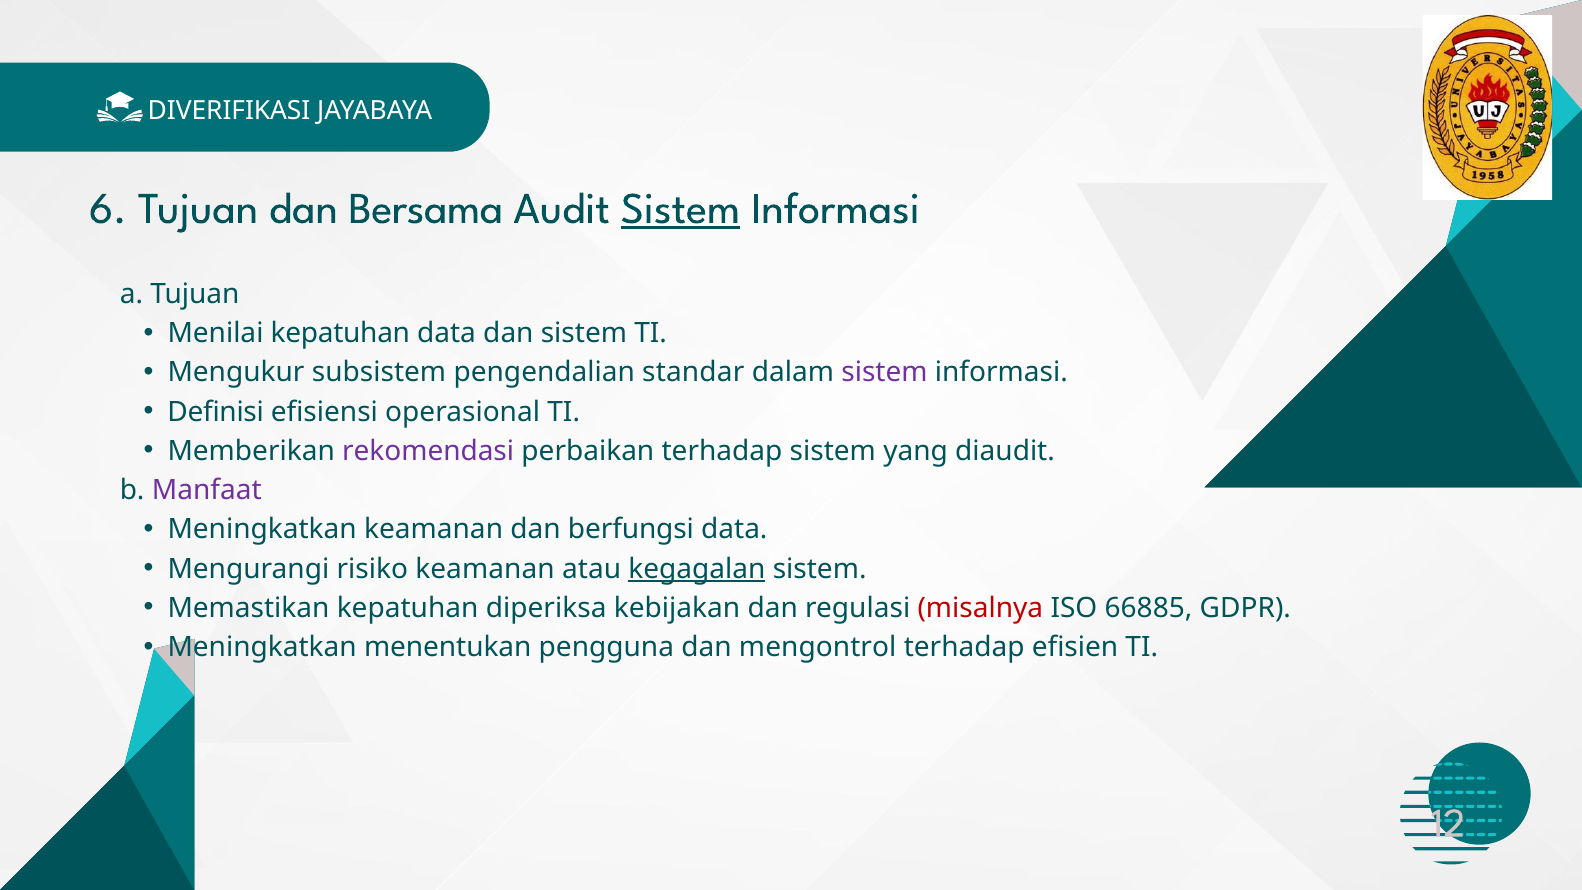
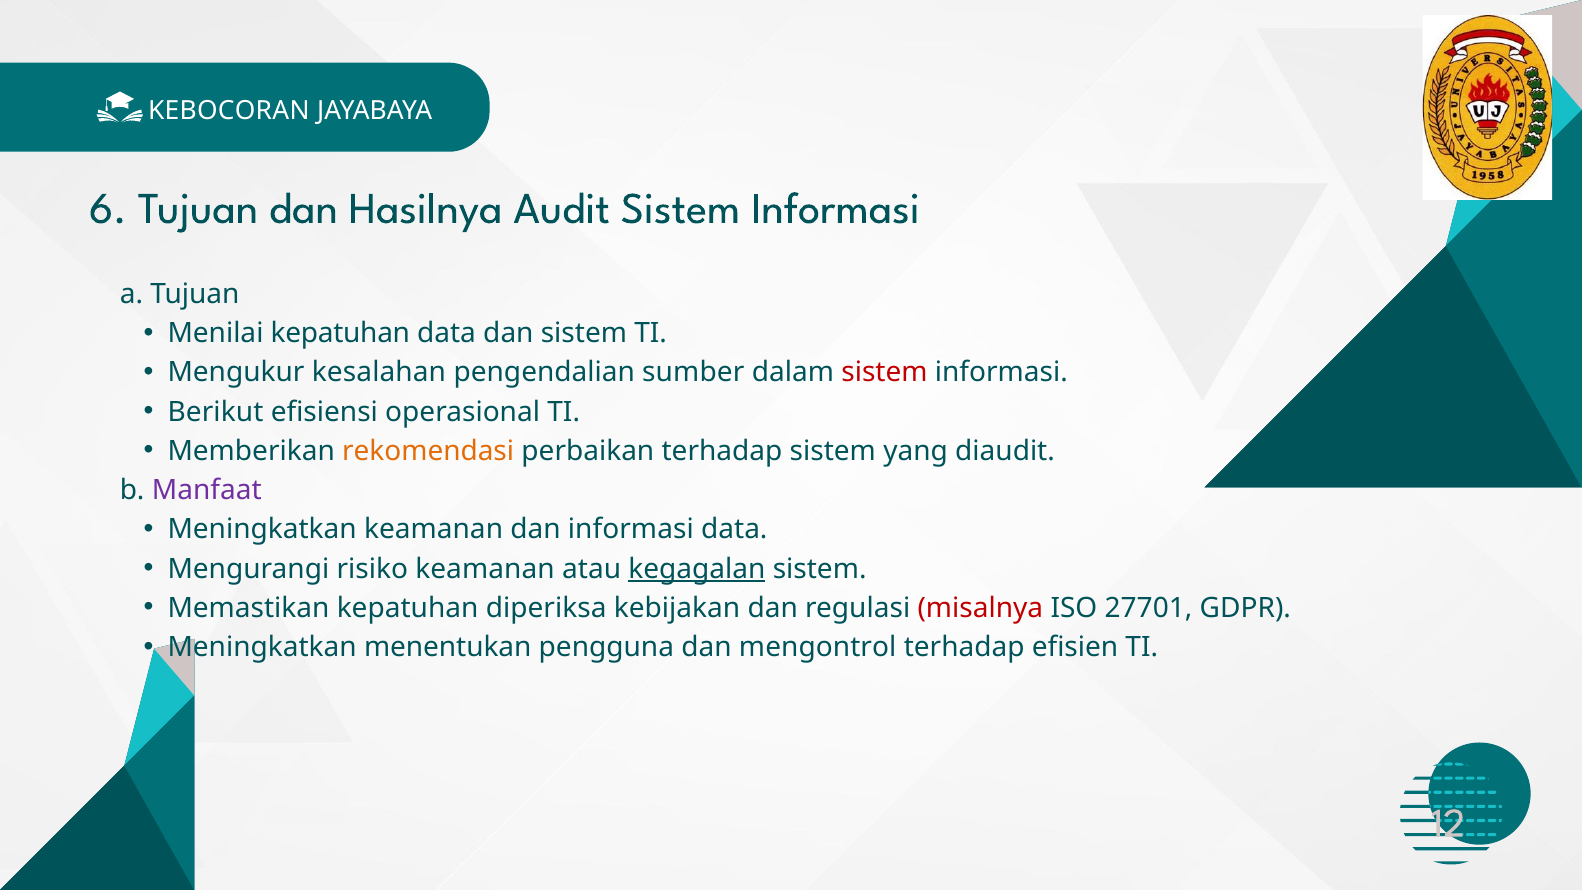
DIVERIFIKASI: DIVERIFIKASI -> KEBOCORAN (229, 111)
Bersama: Bersama -> Hasilnya (426, 208)
Sistem underline: present -> none (681, 208)
subsistem: subsistem -> kesalahan (379, 373)
standar: standar -> sumber (693, 373)
sistem colour: purple -> red (884, 373)
Definisi: Definisi -> Berikut (215, 412)
rekomendasi colour: purple -> orange (428, 451)
dan berfungsi: berfungsi -> informasi (631, 530)
66885: 66885 -> 27701 (1148, 608)
